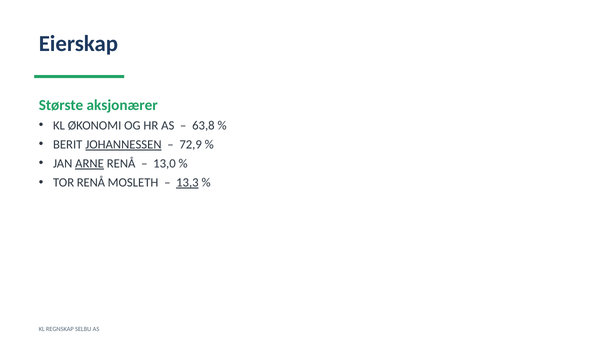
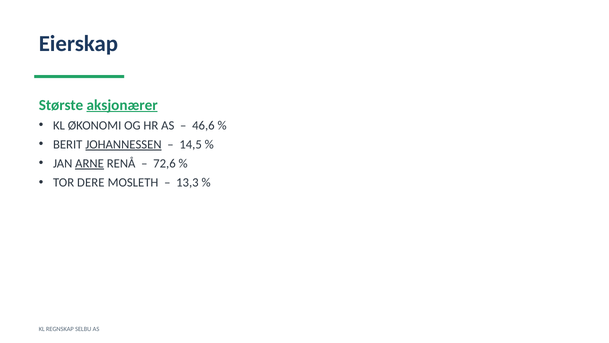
aksjonærer underline: none -> present (122, 105)
63,8: 63,8 -> 46,6 (203, 125)
72,9: 72,9 -> 14,5 (191, 144)
13,0: 13,0 -> 72,6 (164, 163)
TOR RENÅ: RENÅ -> DERE (91, 182)
13,3 underline: present -> none (187, 182)
